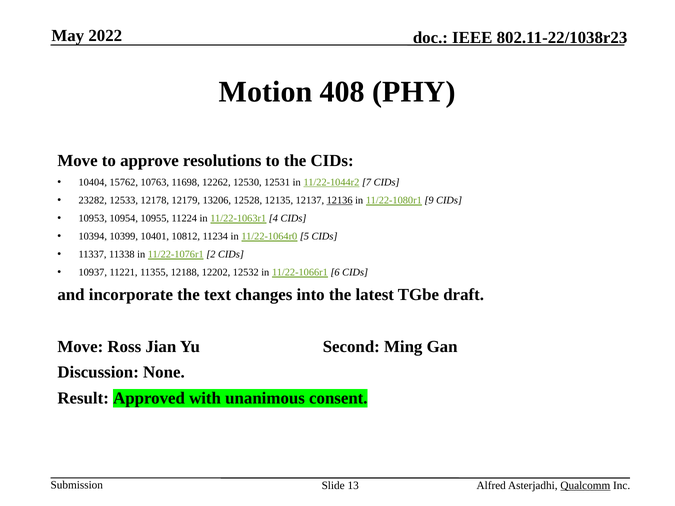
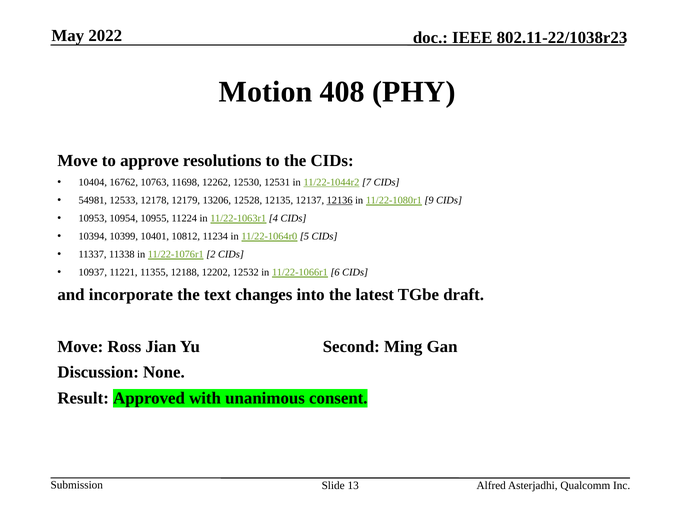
15762: 15762 -> 16762 (124, 182)
23282: 23282 -> 54981 (93, 200)
Qualcomm underline: present -> none (585, 486)
